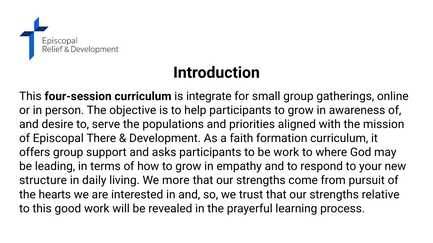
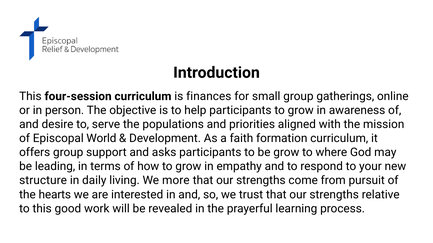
integrate: integrate -> finances (209, 96)
There: There -> World (101, 139)
be work: work -> grow (286, 153)
